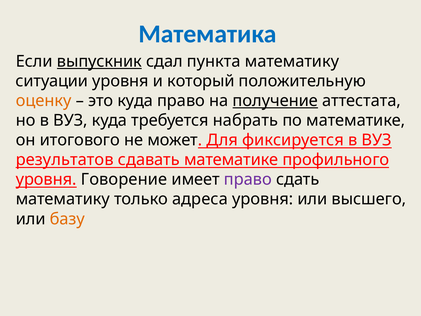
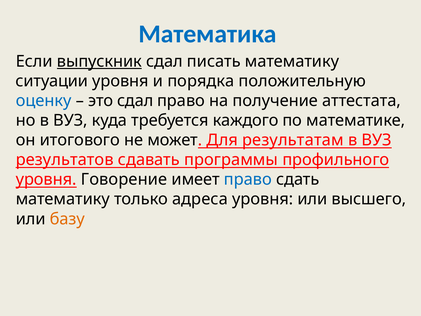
пункта: пункта -> писать (214, 61)
который: который -> порядка (201, 81)
оценку colour: orange -> blue (44, 101)
это куда: куда -> сдал (135, 101)
получение underline: present -> none (275, 101)
набрать: набрать -> каждого (246, 120)
фиксируется: фиксируется -> результатам (293, 140)
сдавать математике: математике -> программы (231, 160)
право colour: purple -> blue (248, 179)
